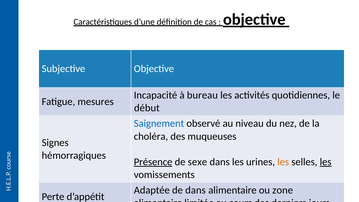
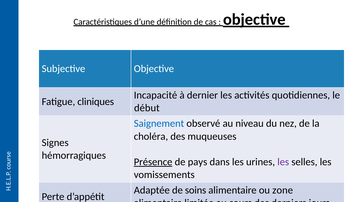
bureau: bureau -> dernier (202, 95)
mesures: mesures -> cliniques (96, 102)
sexe: sexe -> pays (197, 162)
les colour: orange -> purple (283, 162)
les underline: present -> none (326, 162)
de dans: dans -> soins (196, 190)
